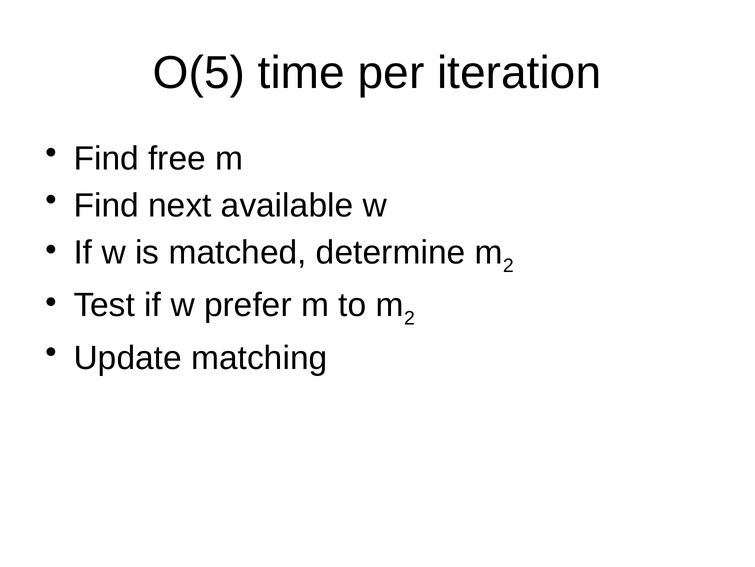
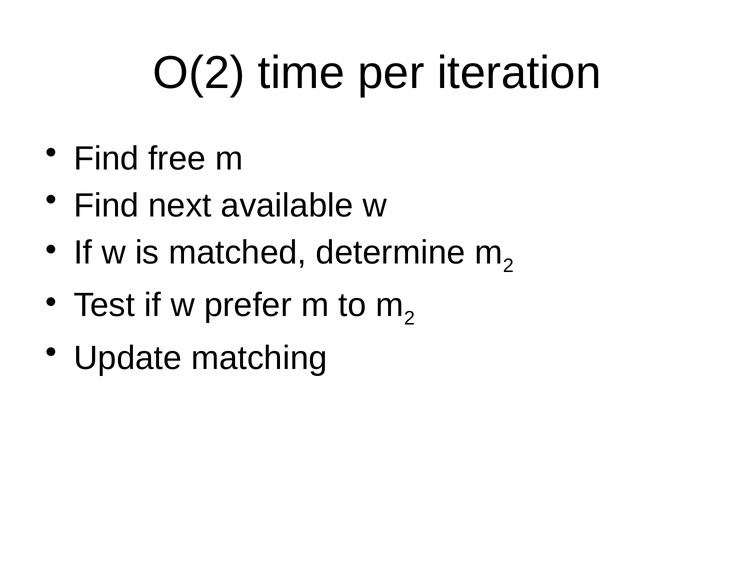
O(5: O(5 -> O(2 (199, 73)
